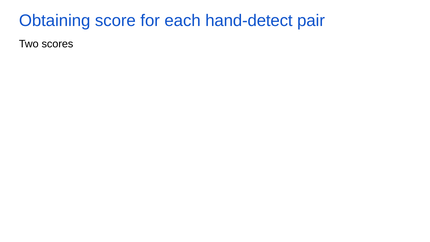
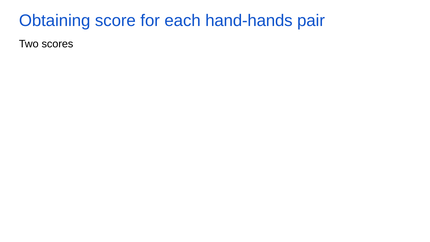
hand-detect: hand-detect -> hand-hands (249, 21)
